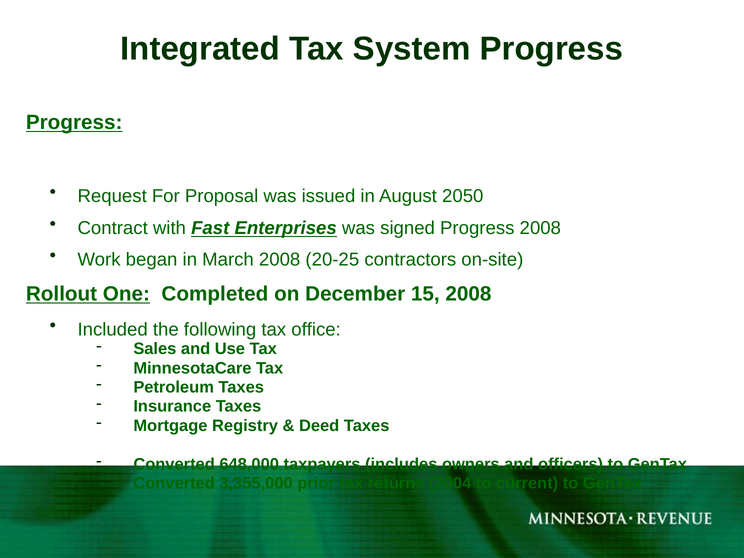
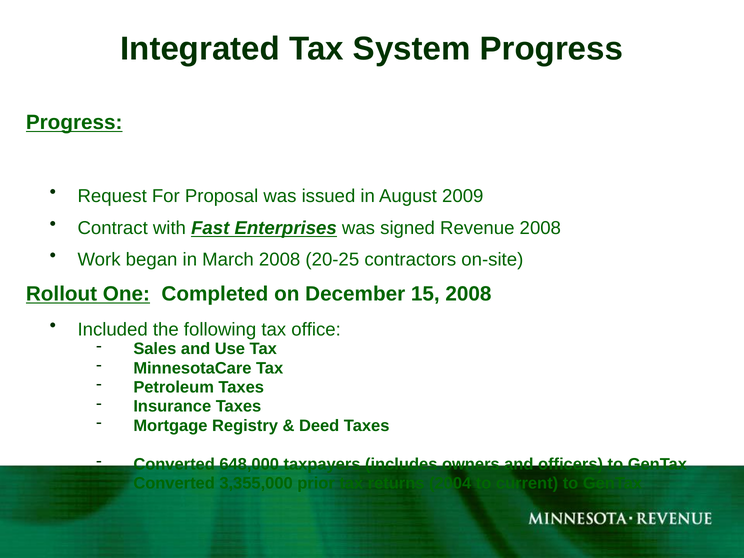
2050: 2050 -> 2009 (463, 196)
signed Progress: Progress -> Revenue (477, 228)
